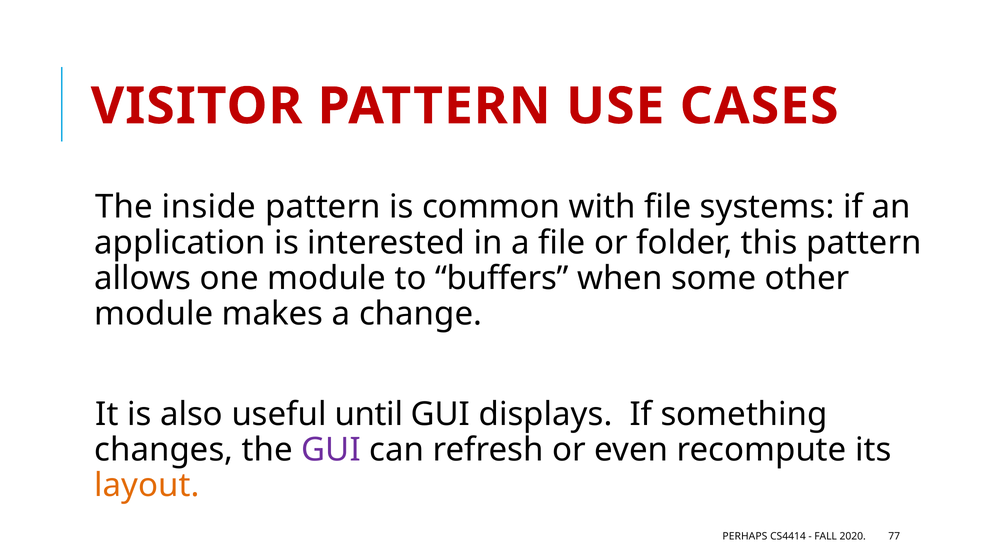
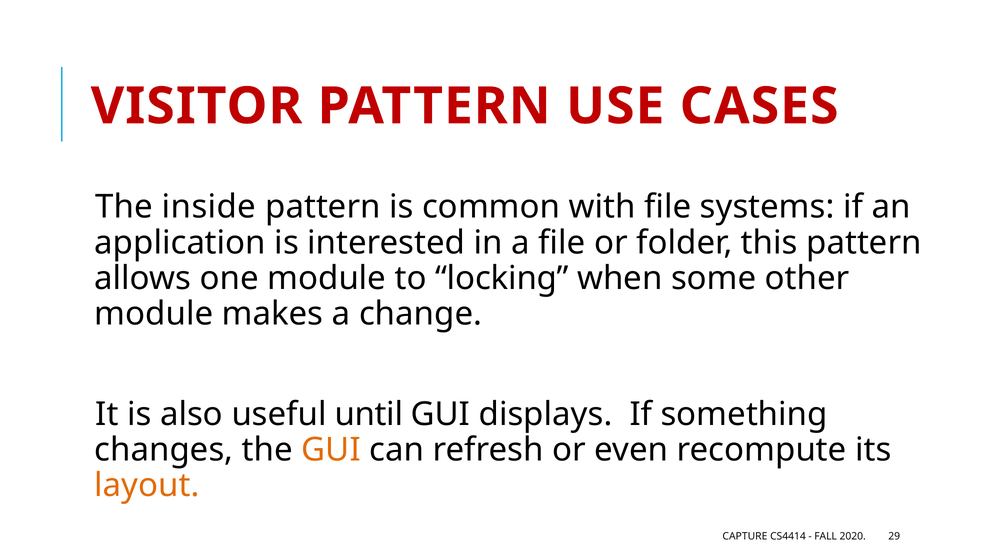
buffers: buffers -> locking (502, 279)
GUI colour: purple -> orange (331, 450)
PERHAPS: PERHAPS -> CAPTURE (745, 537)
77: 77 -> 29 (894, 537)
